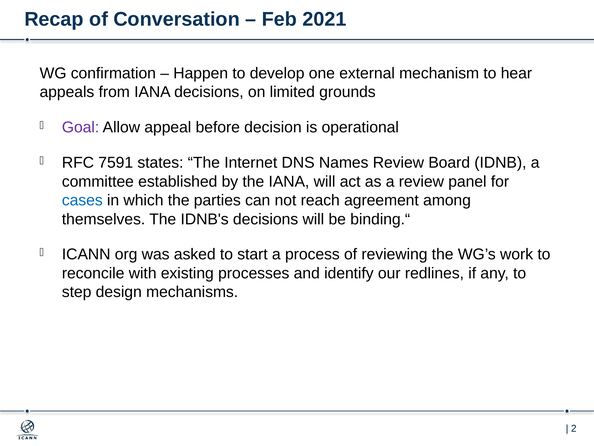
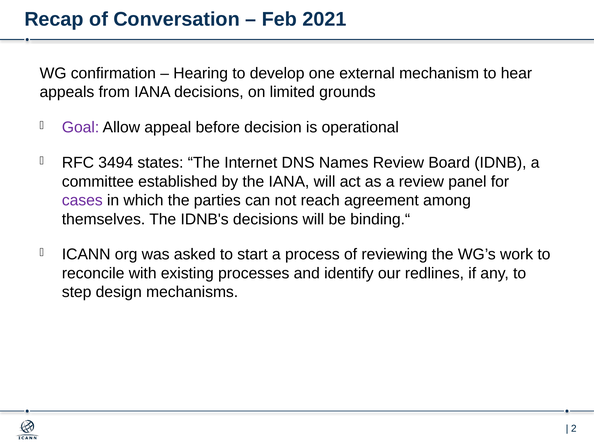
Happen: Happen -> Hearing (201, 73)
7591: 7591 -> 3494 (116, 163)
cases colour: blue -> purple (82, 200)
